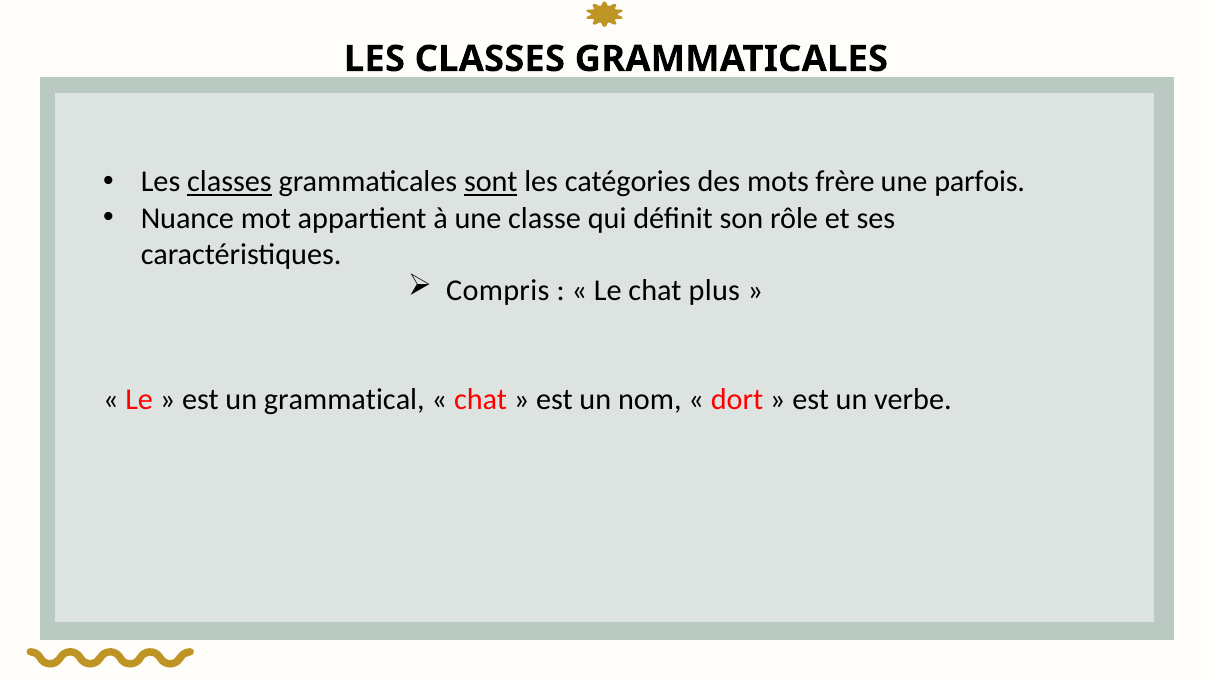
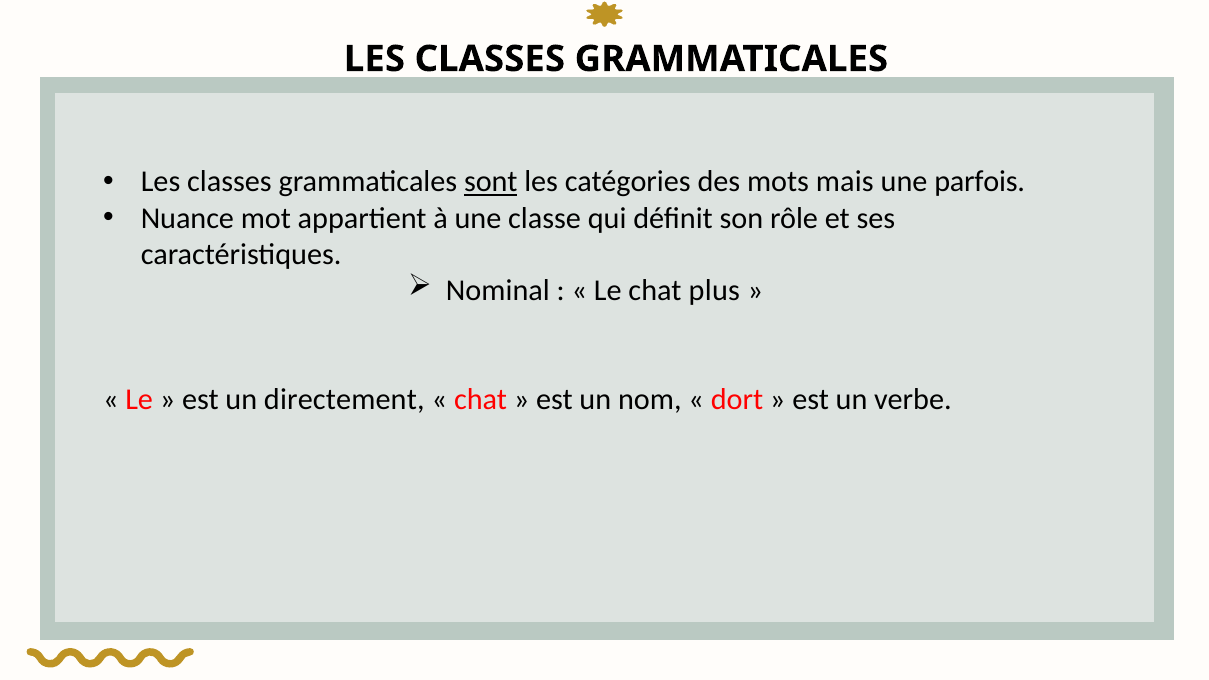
classes underline: present -> none (229, 182)
frère: frère -> mais (845, 182)
Compris: Compris -> Nominal (498, 291)
grammatical: grammatical -> directement (344, 400)
